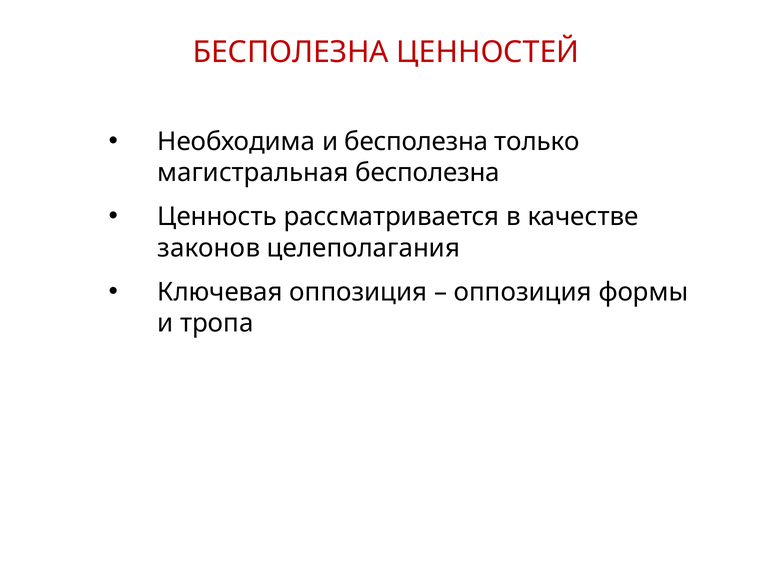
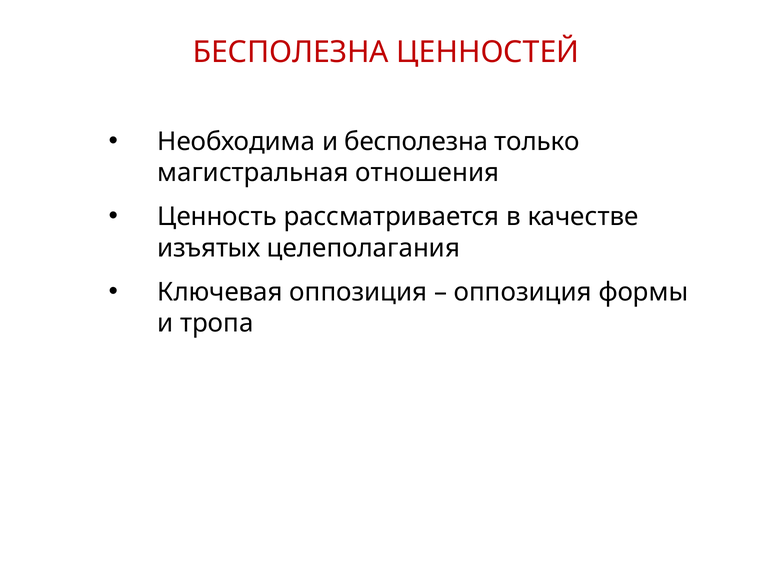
магистральная бесполезна: бесполезна -> отношения (427, 172)
законов: законов -> изъятых (209, 248)
